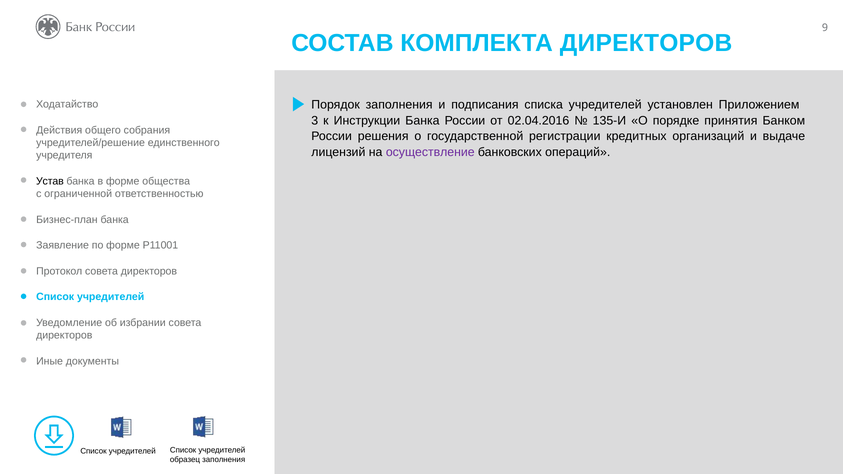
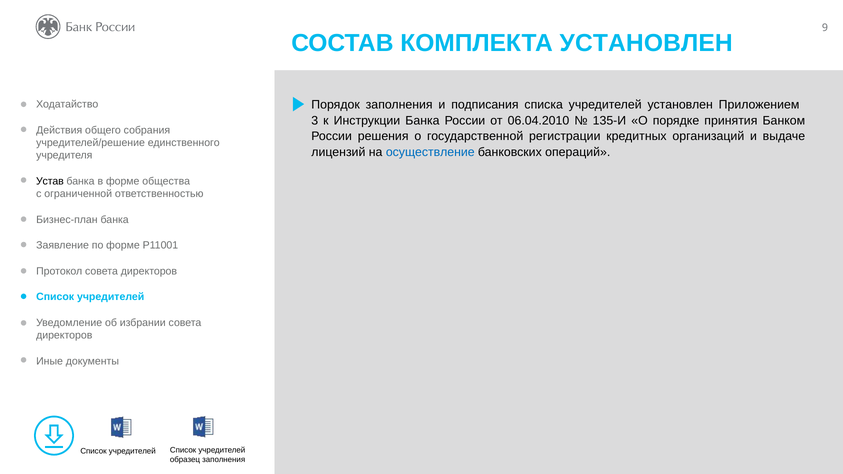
КОМПЛЕКТА ДИРЕКТОРОВ: ДИРЕКТОРОВ -> УСТАНОВЛЕН (646, 43)
02.04.2016: 02.04.2016 -> 06.04.2010 (538, 121)
осуществление colour: purple -> blue (430, 152)
